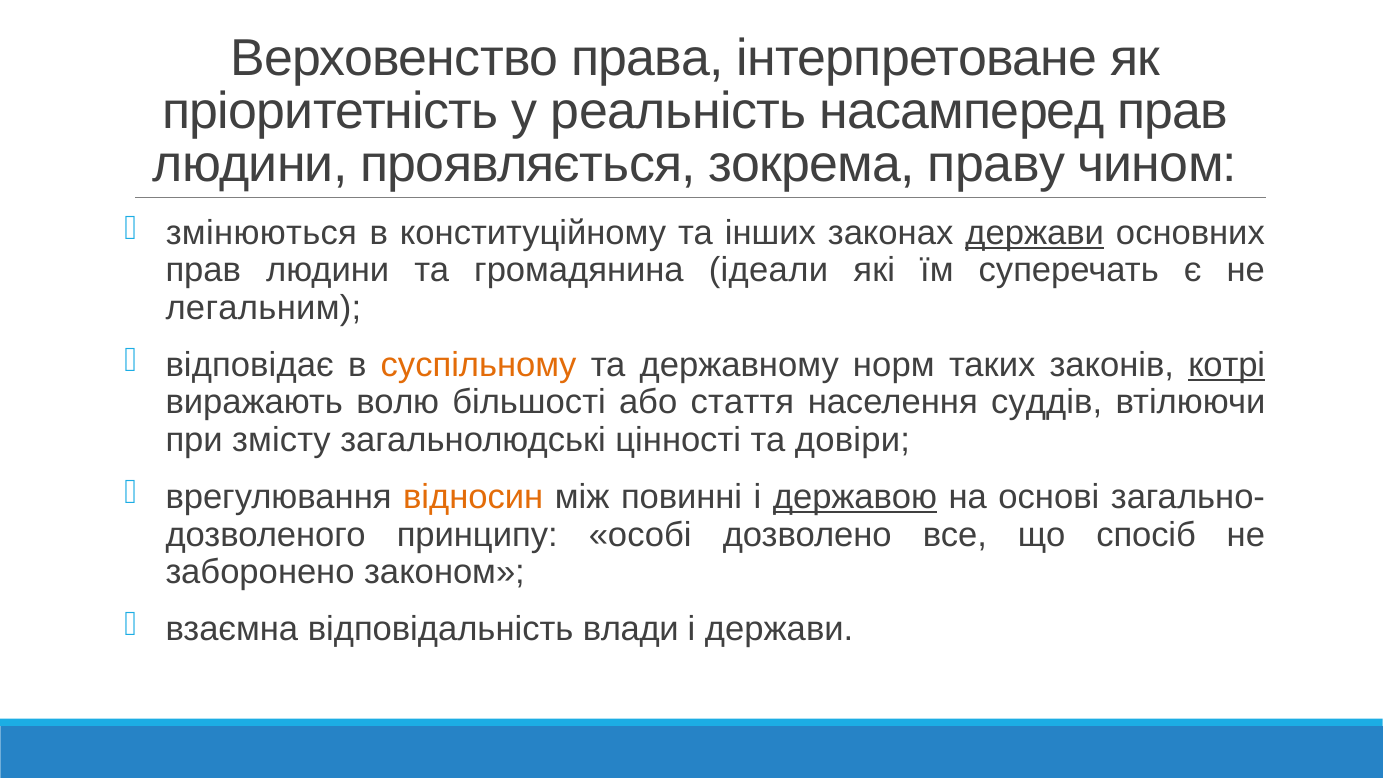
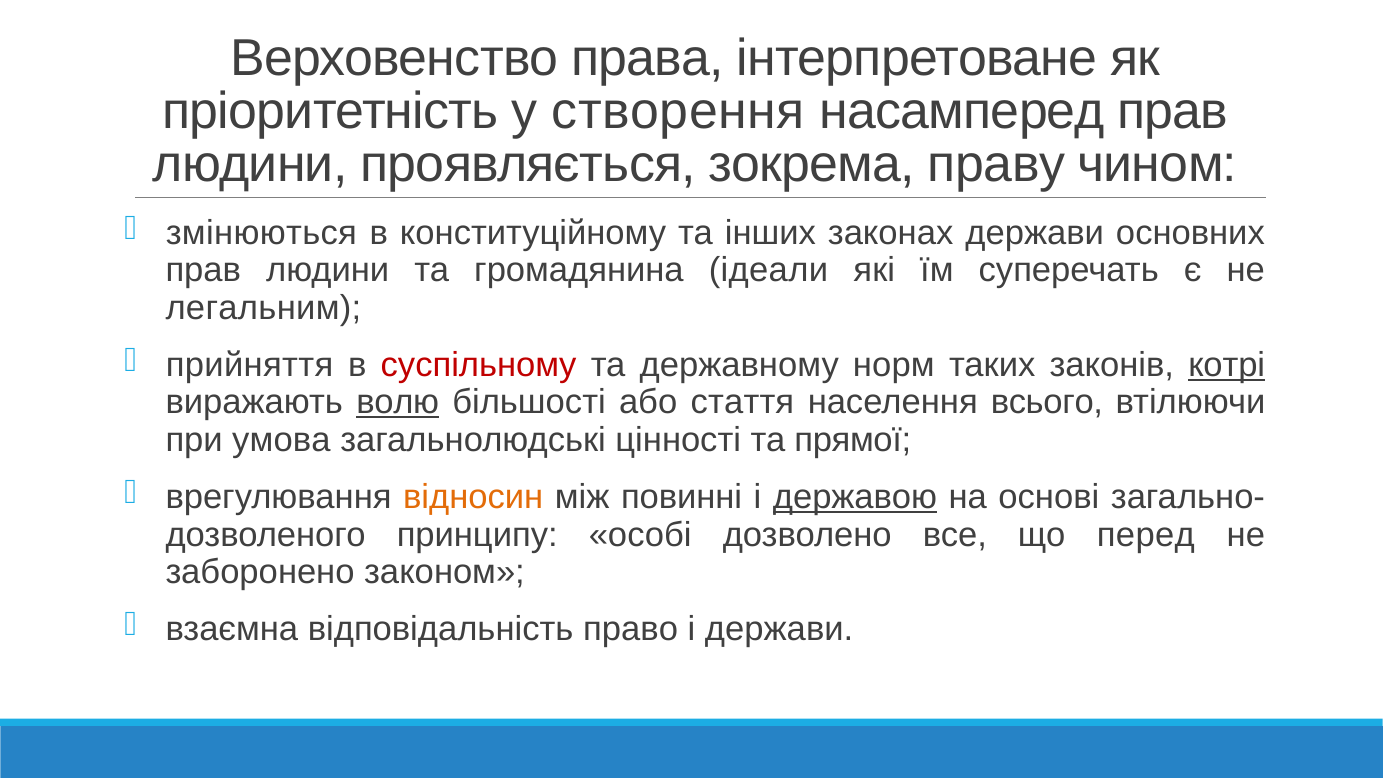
реальність: реальність -> створення (678, 111)
держави underline: present -> none (1035, 233)
відповідає: відповідає -> прийняття (250, 365)
суспільному colour: orange -> red (479, 365)
волю underline: none -> present (398, 403)
суддів: суддів -> всього (1047, 403)
змісту: змісту -> умова (281, 440)
довіри: довіри -> прямої (853, 440)
спосіб: спосіб -> перед (1146, 535)
влади: влади -> право (631, 629)
